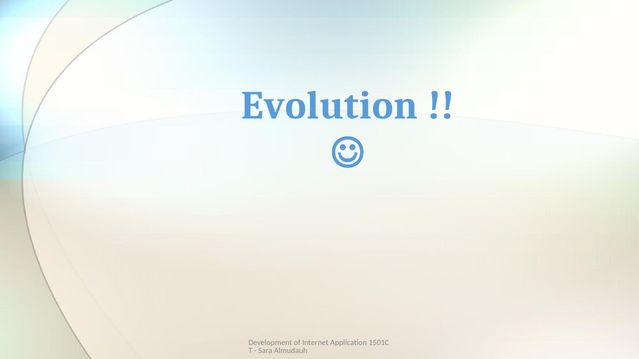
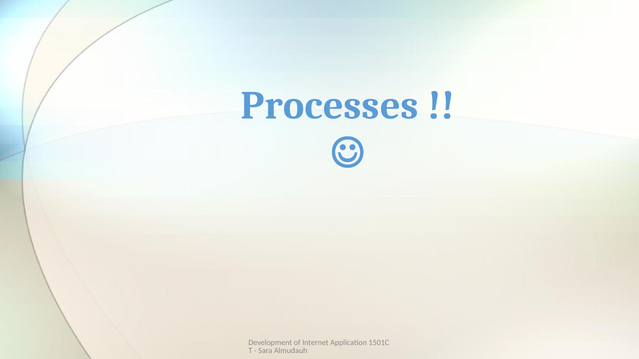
Evolution: Evolution -> Processes (330, 106)
